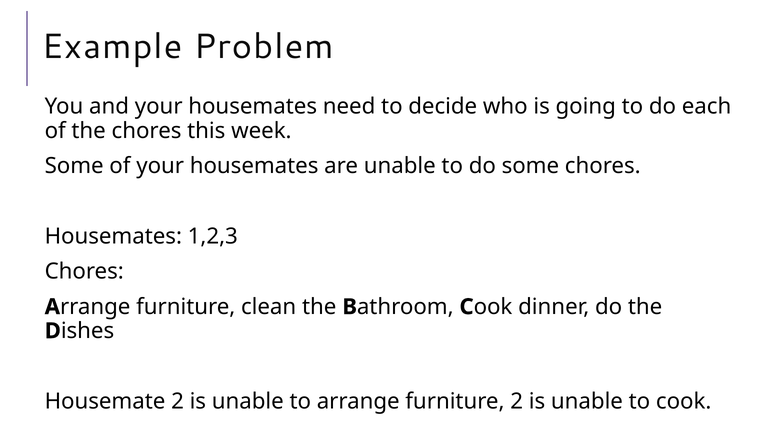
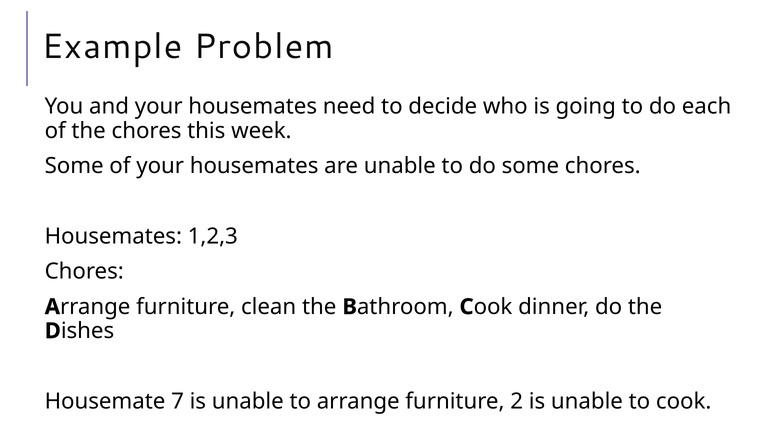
Housemate 2: 2 -> 7 (178, 401)
